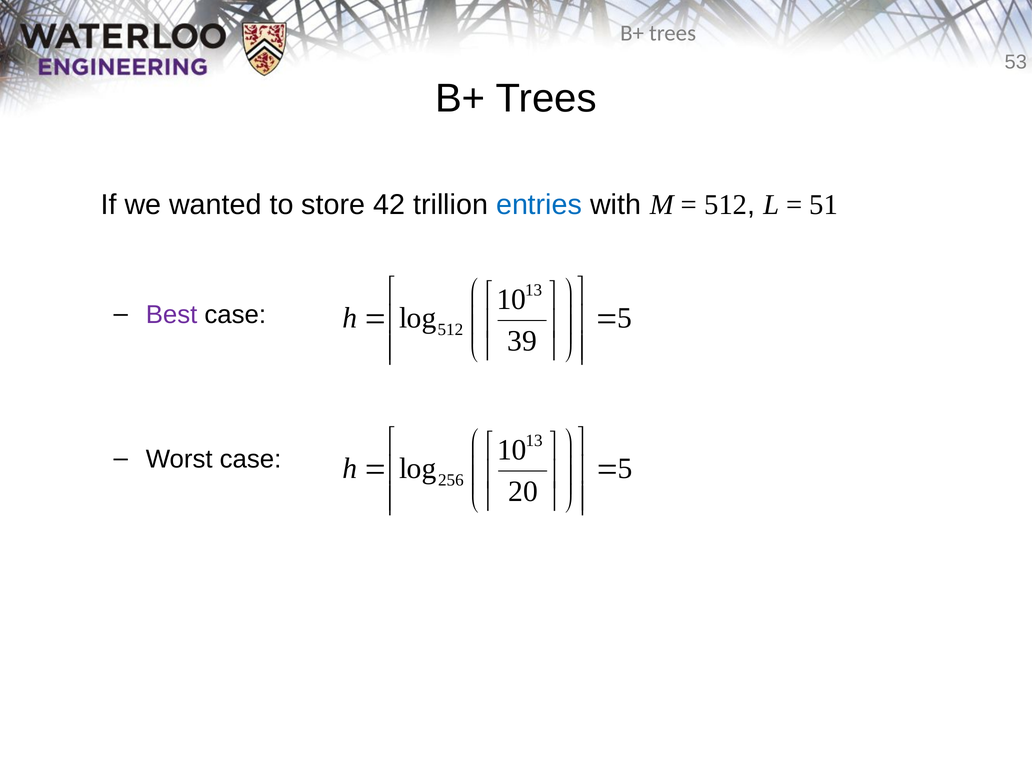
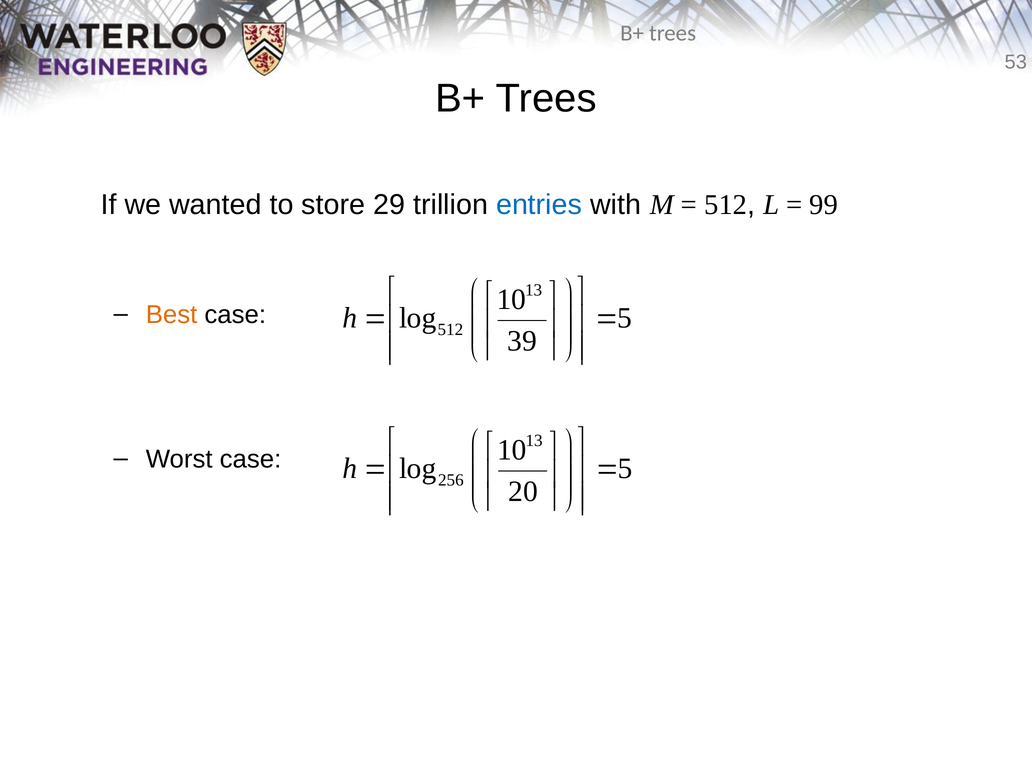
42: 42 -> 29 (389, 205)
51: 51 -> 99 (824, 205)
Best colour: purple -> orange (172, 315)
